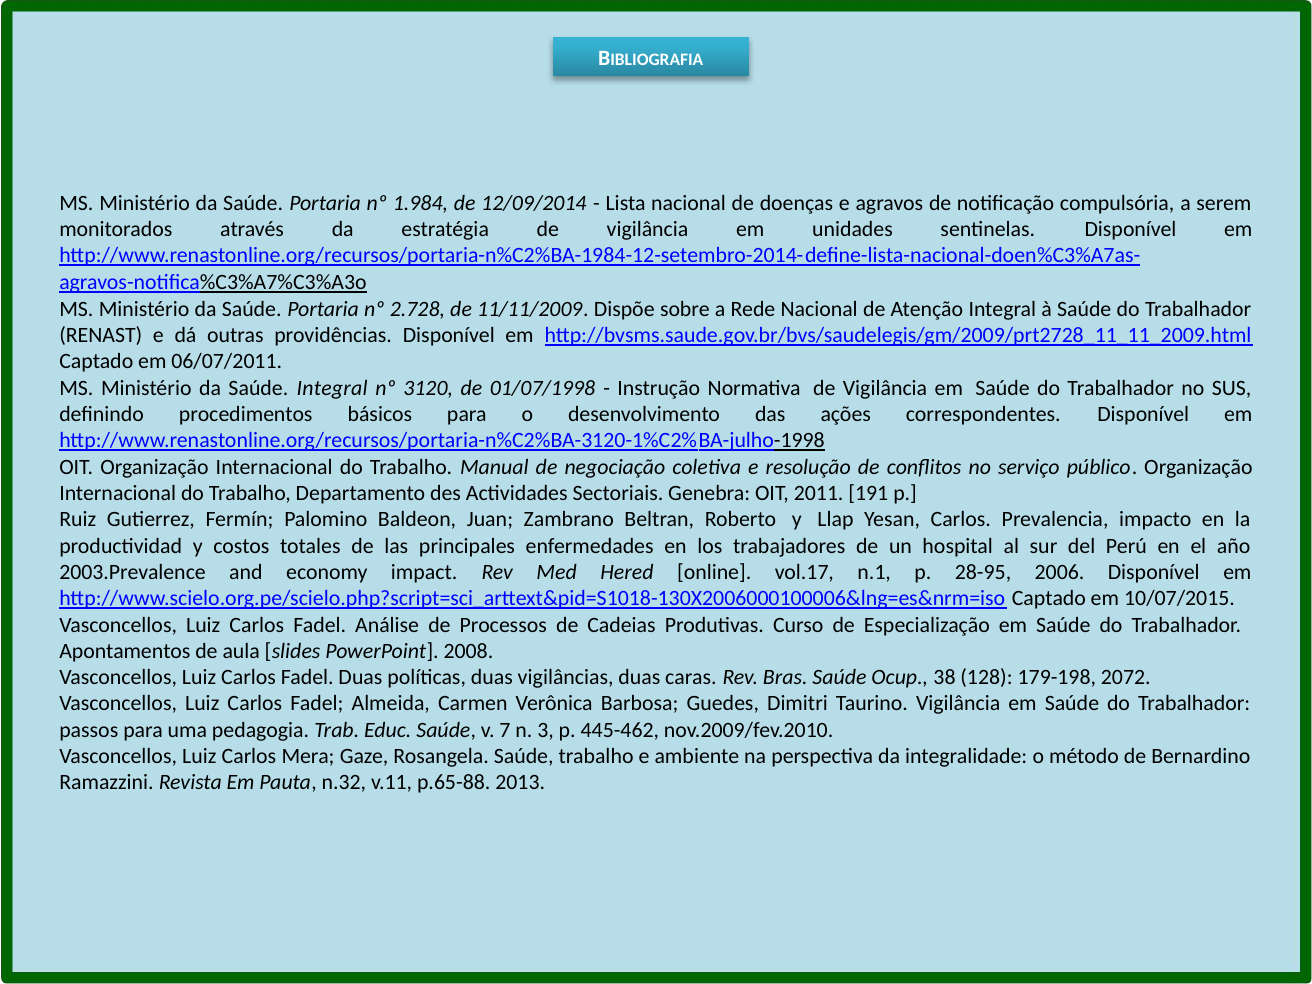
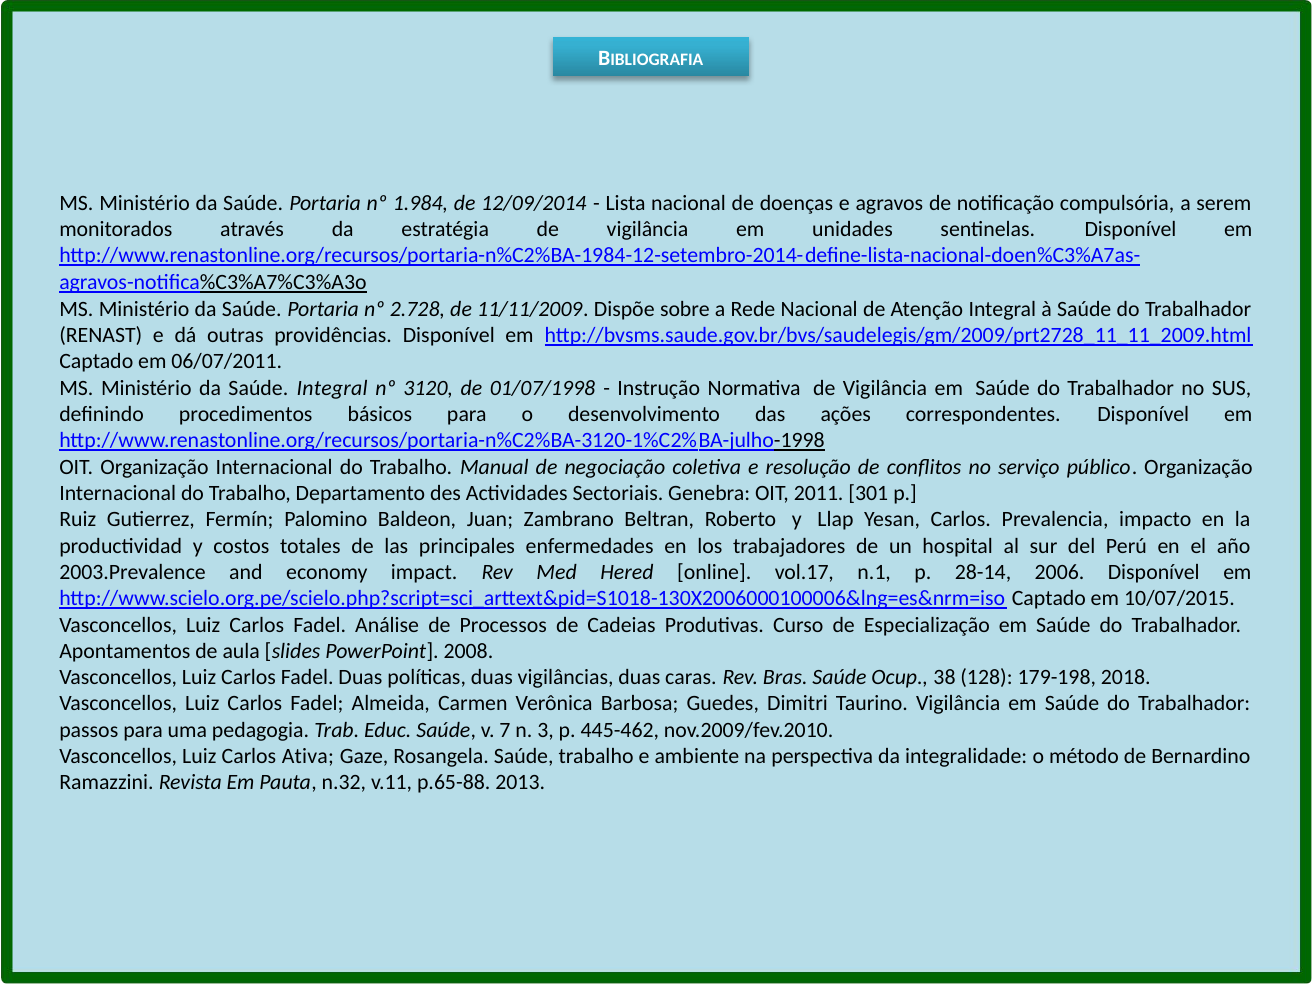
191: 191 -> 301 (868, 493)
28-95: 28-95 -> 28-14 (983, 572)
2072: 2072 -> 2018 (1126, 677)
Mera: Mera -> Ativa (308, 756)
